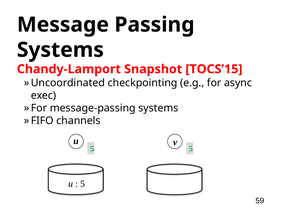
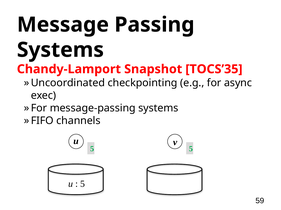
TOCS’15: TOCS’15 -> TOCS’35 (214, 69)
